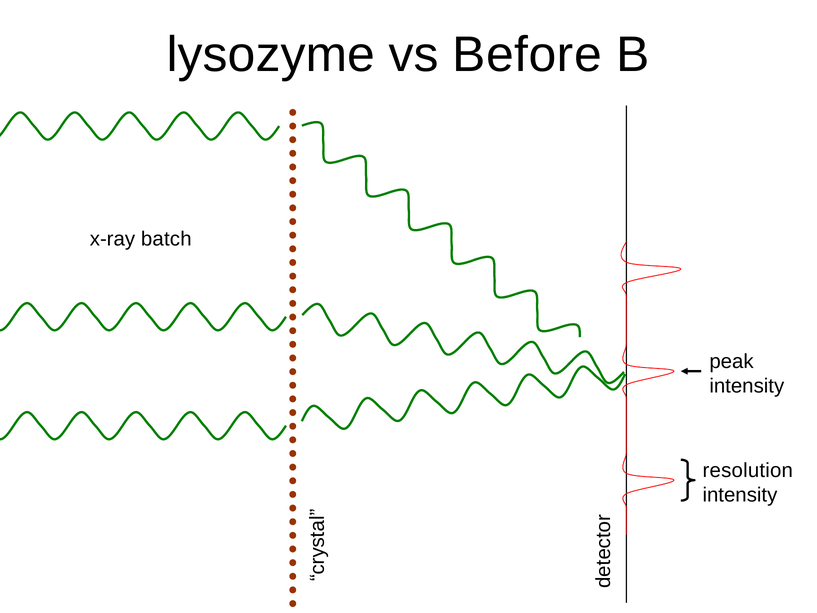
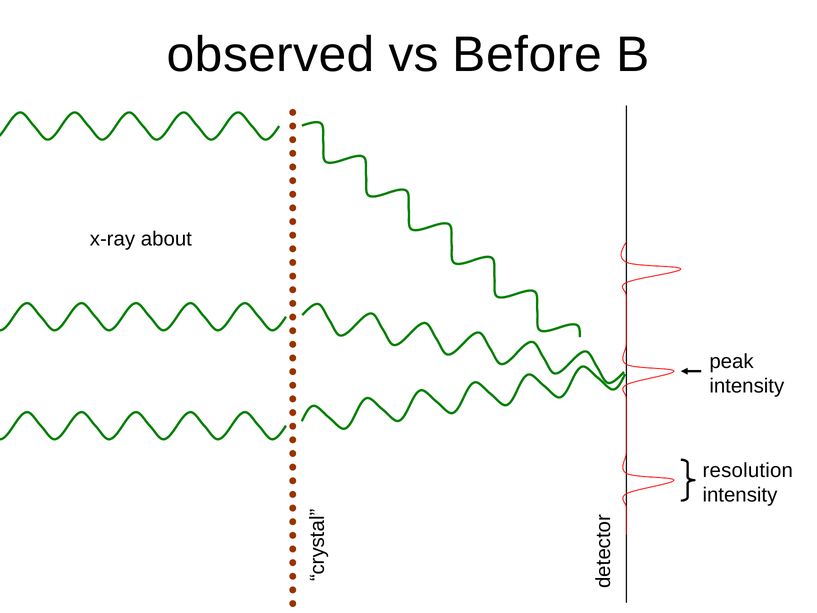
lysozyme: lysozyme -> observed (271, 55)
batch: batch -> about (166, 239)
